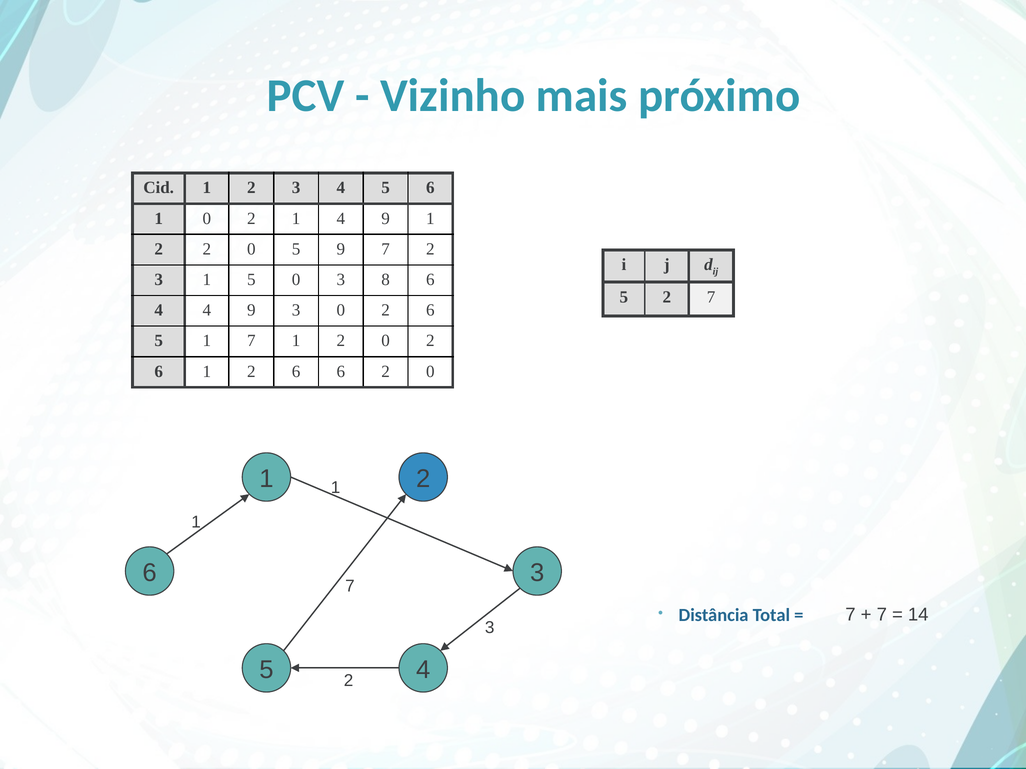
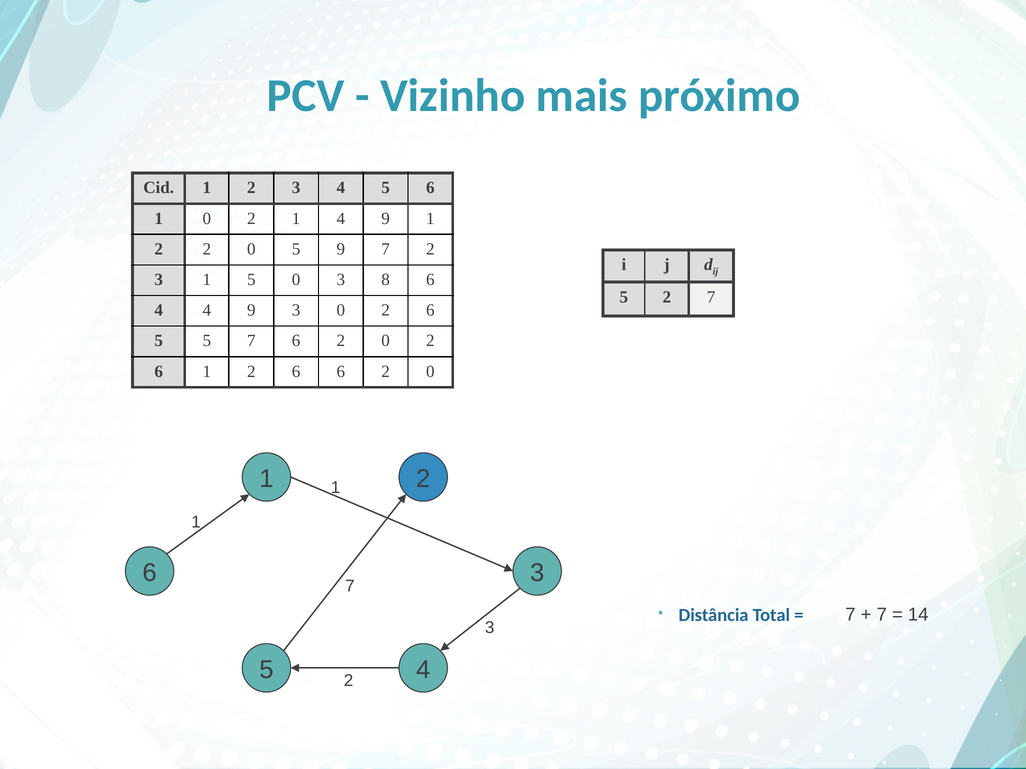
5 1: 1 -> 5 (207, 341)
7 1: 1 -> 6 (296, 341)
